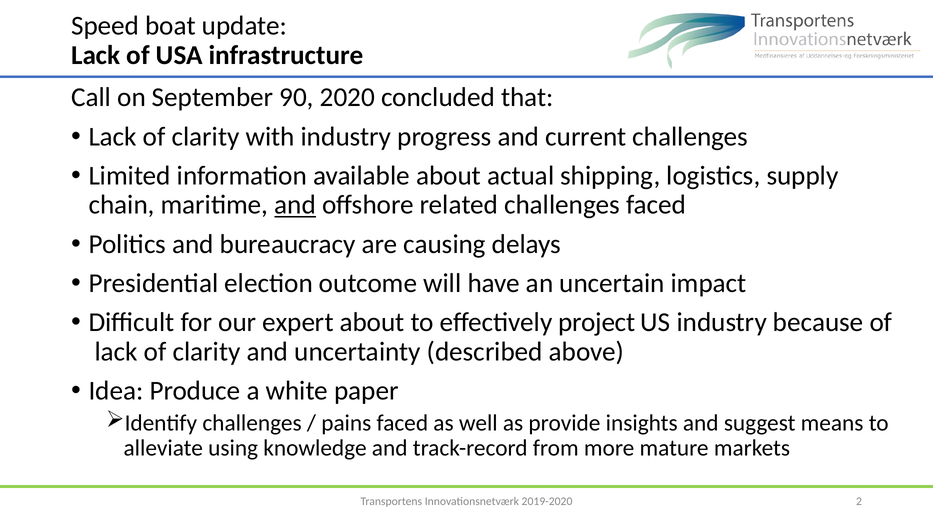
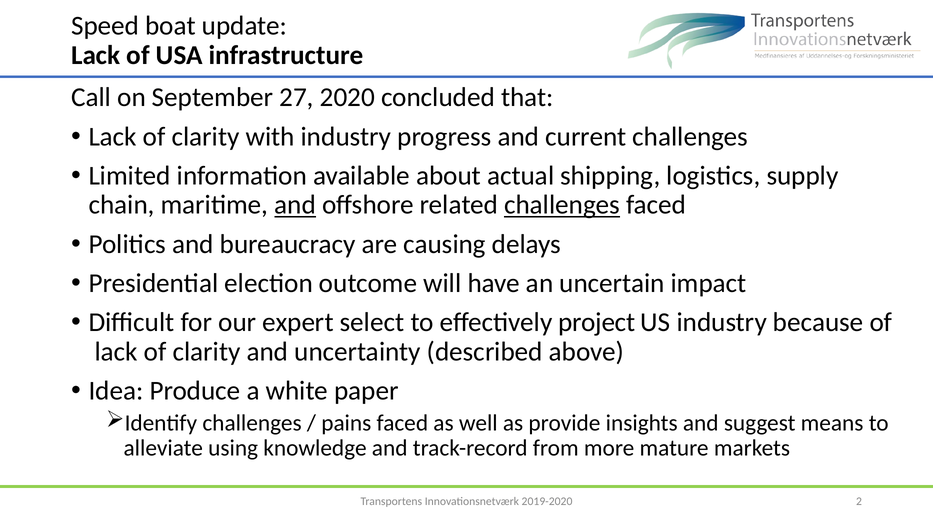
90: 90 -> 27 (297, 97)
challenges underline: none -> present (562, 205)
expert about: about -> select (372, 322)
